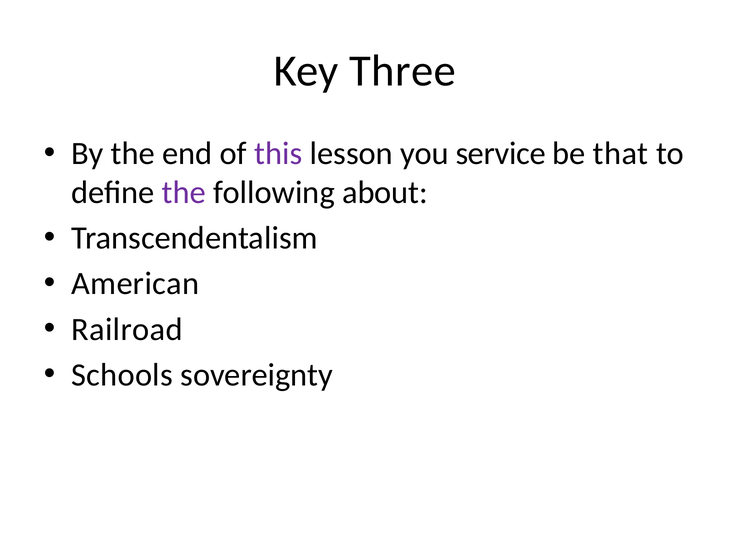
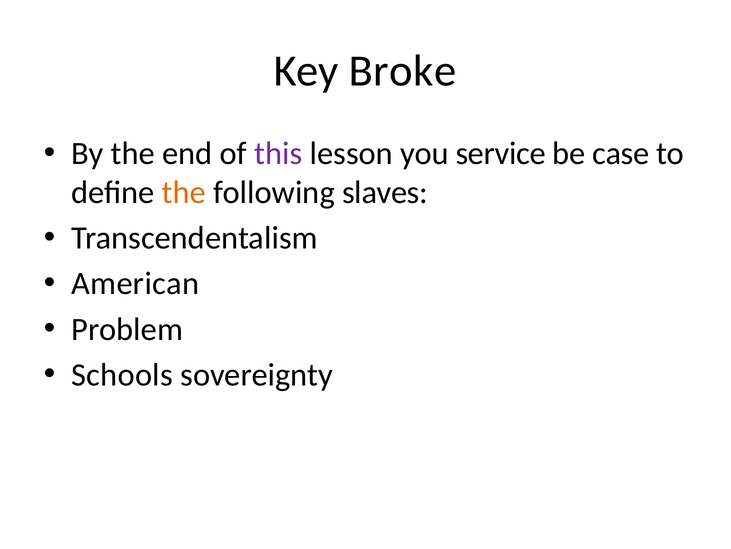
Three: Three -> Broke (403, 71)
that: that -> case (621, 153)
the colour: purple -> orange (184, 192)
about: about -> slaves (385, 192)
Railroad: Railroad -> Problem (127, 329)
